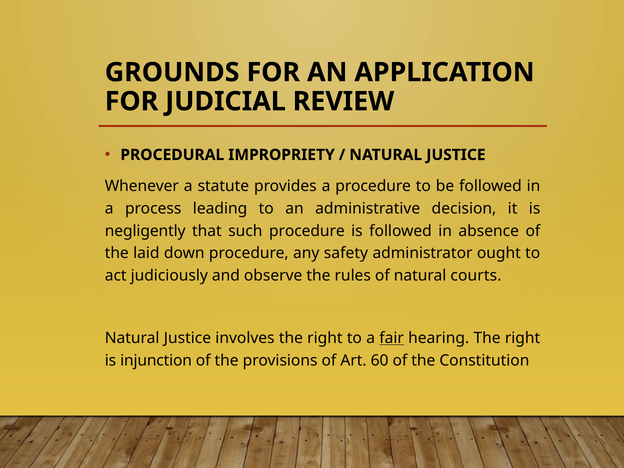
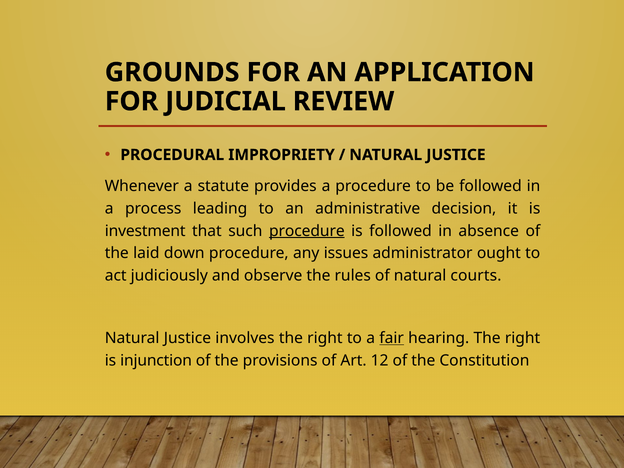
negligently: negligently -> investment (145, 231)
procedure underline: none -> present (307, 231)
safety: safety -> issues (346, 253)
60: 60 -> 12 (380, 361)
